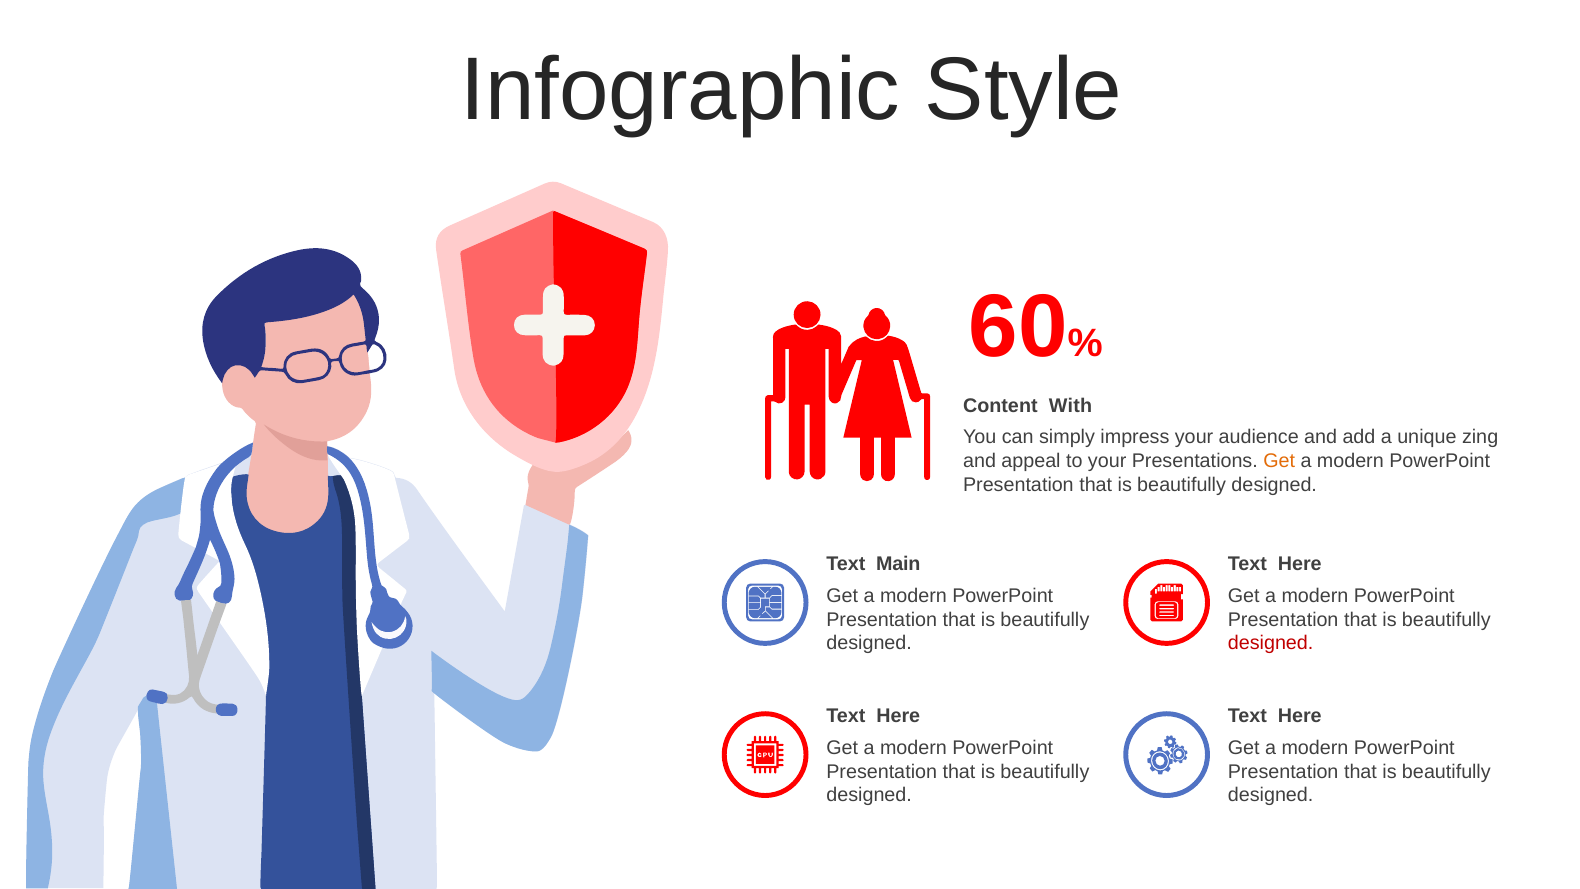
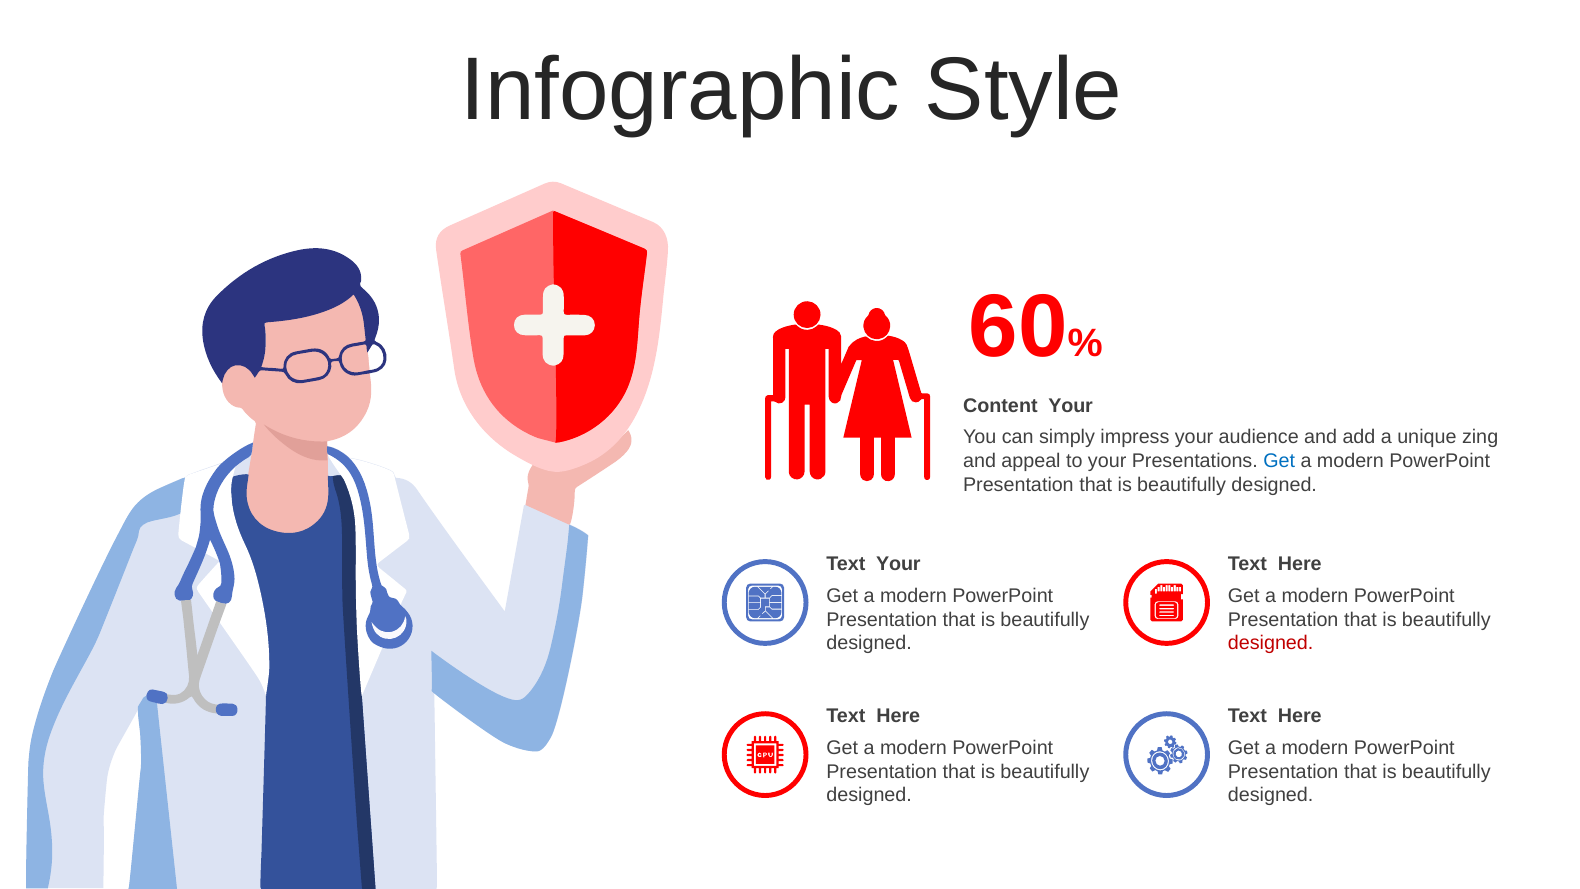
Content With: With -> Your (1071, 406)
Get colour: orange -> blue (1279, 461)
Text Main: Main -> Your (898, 564)
